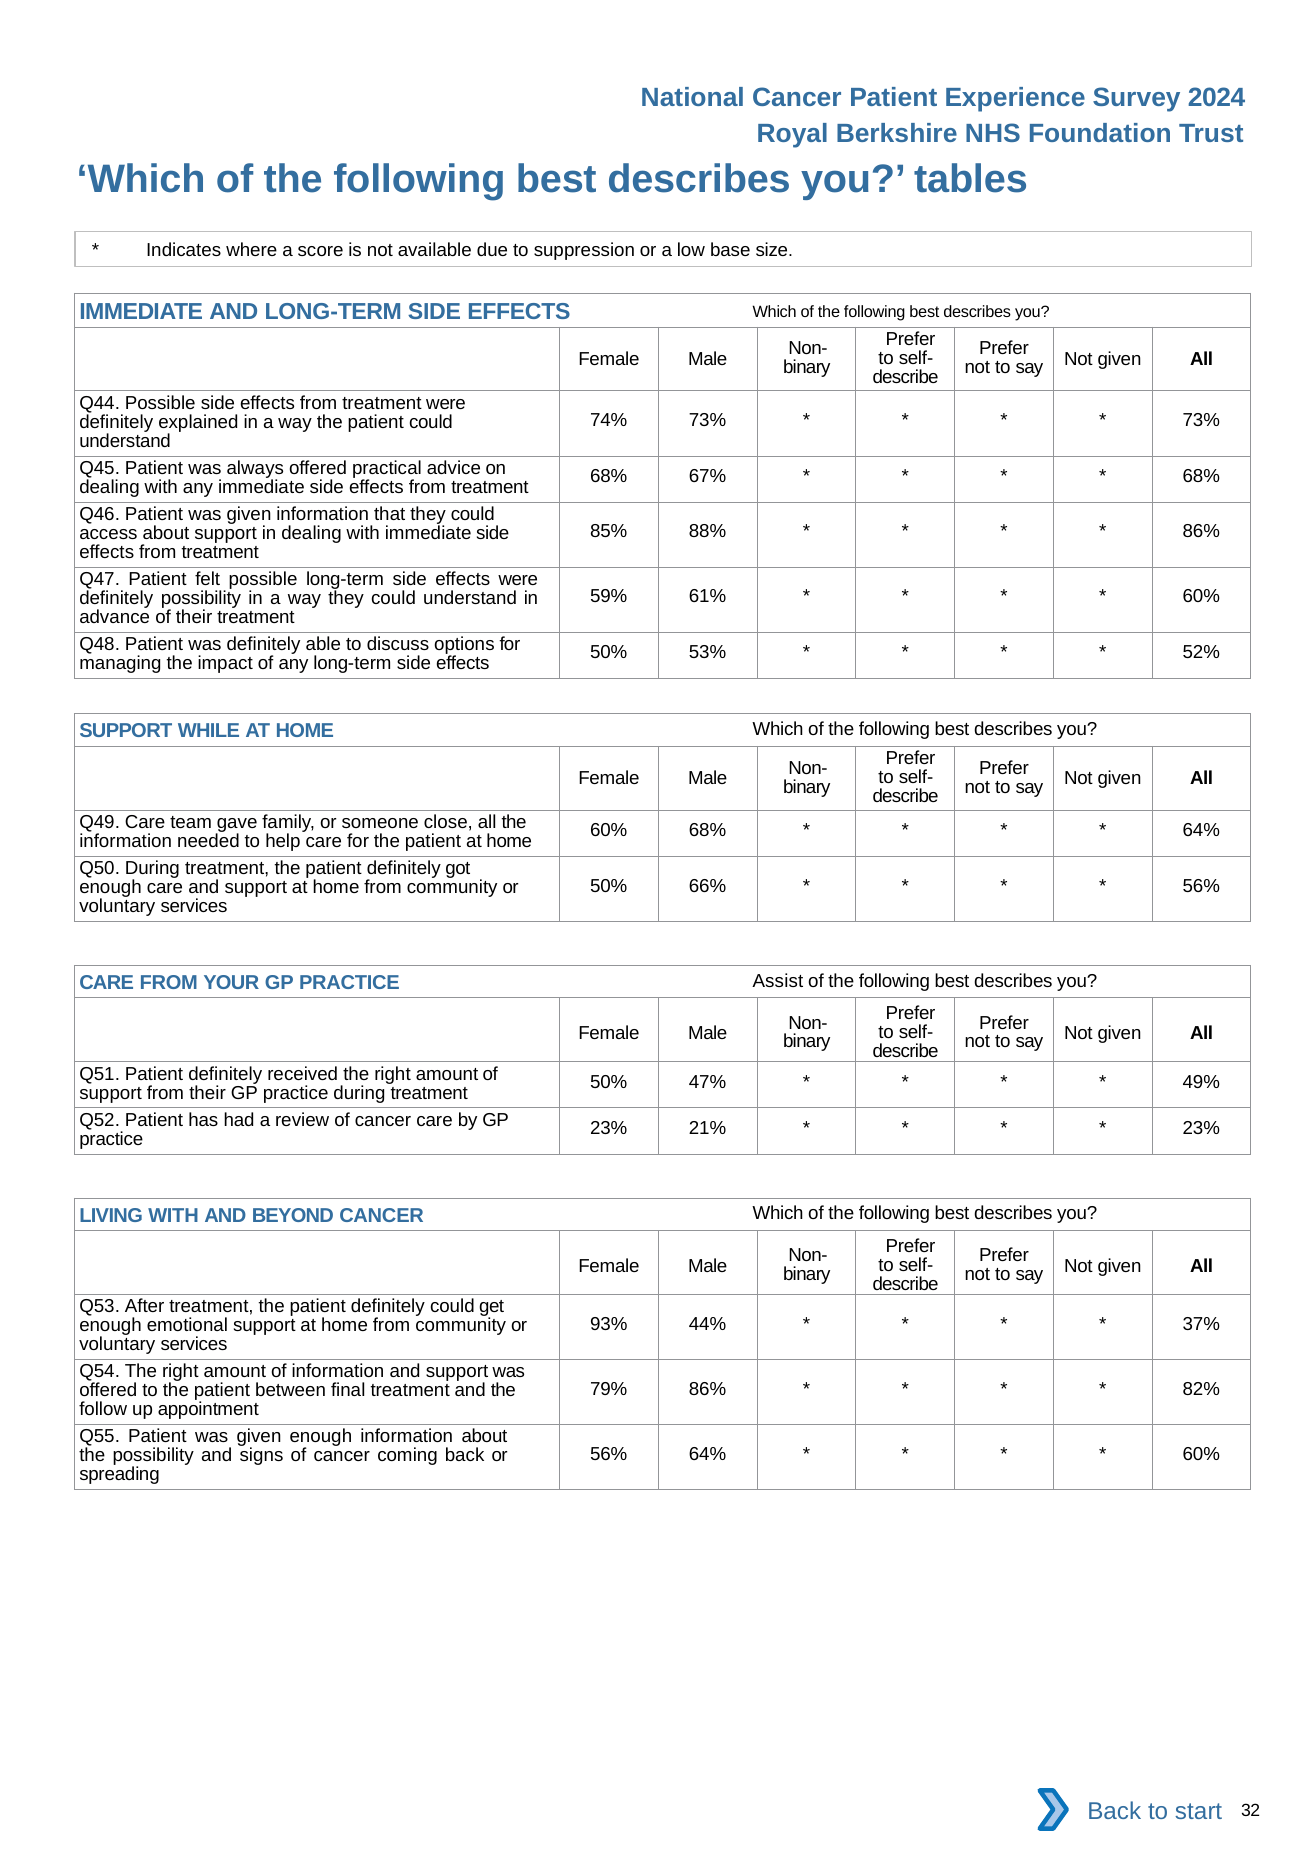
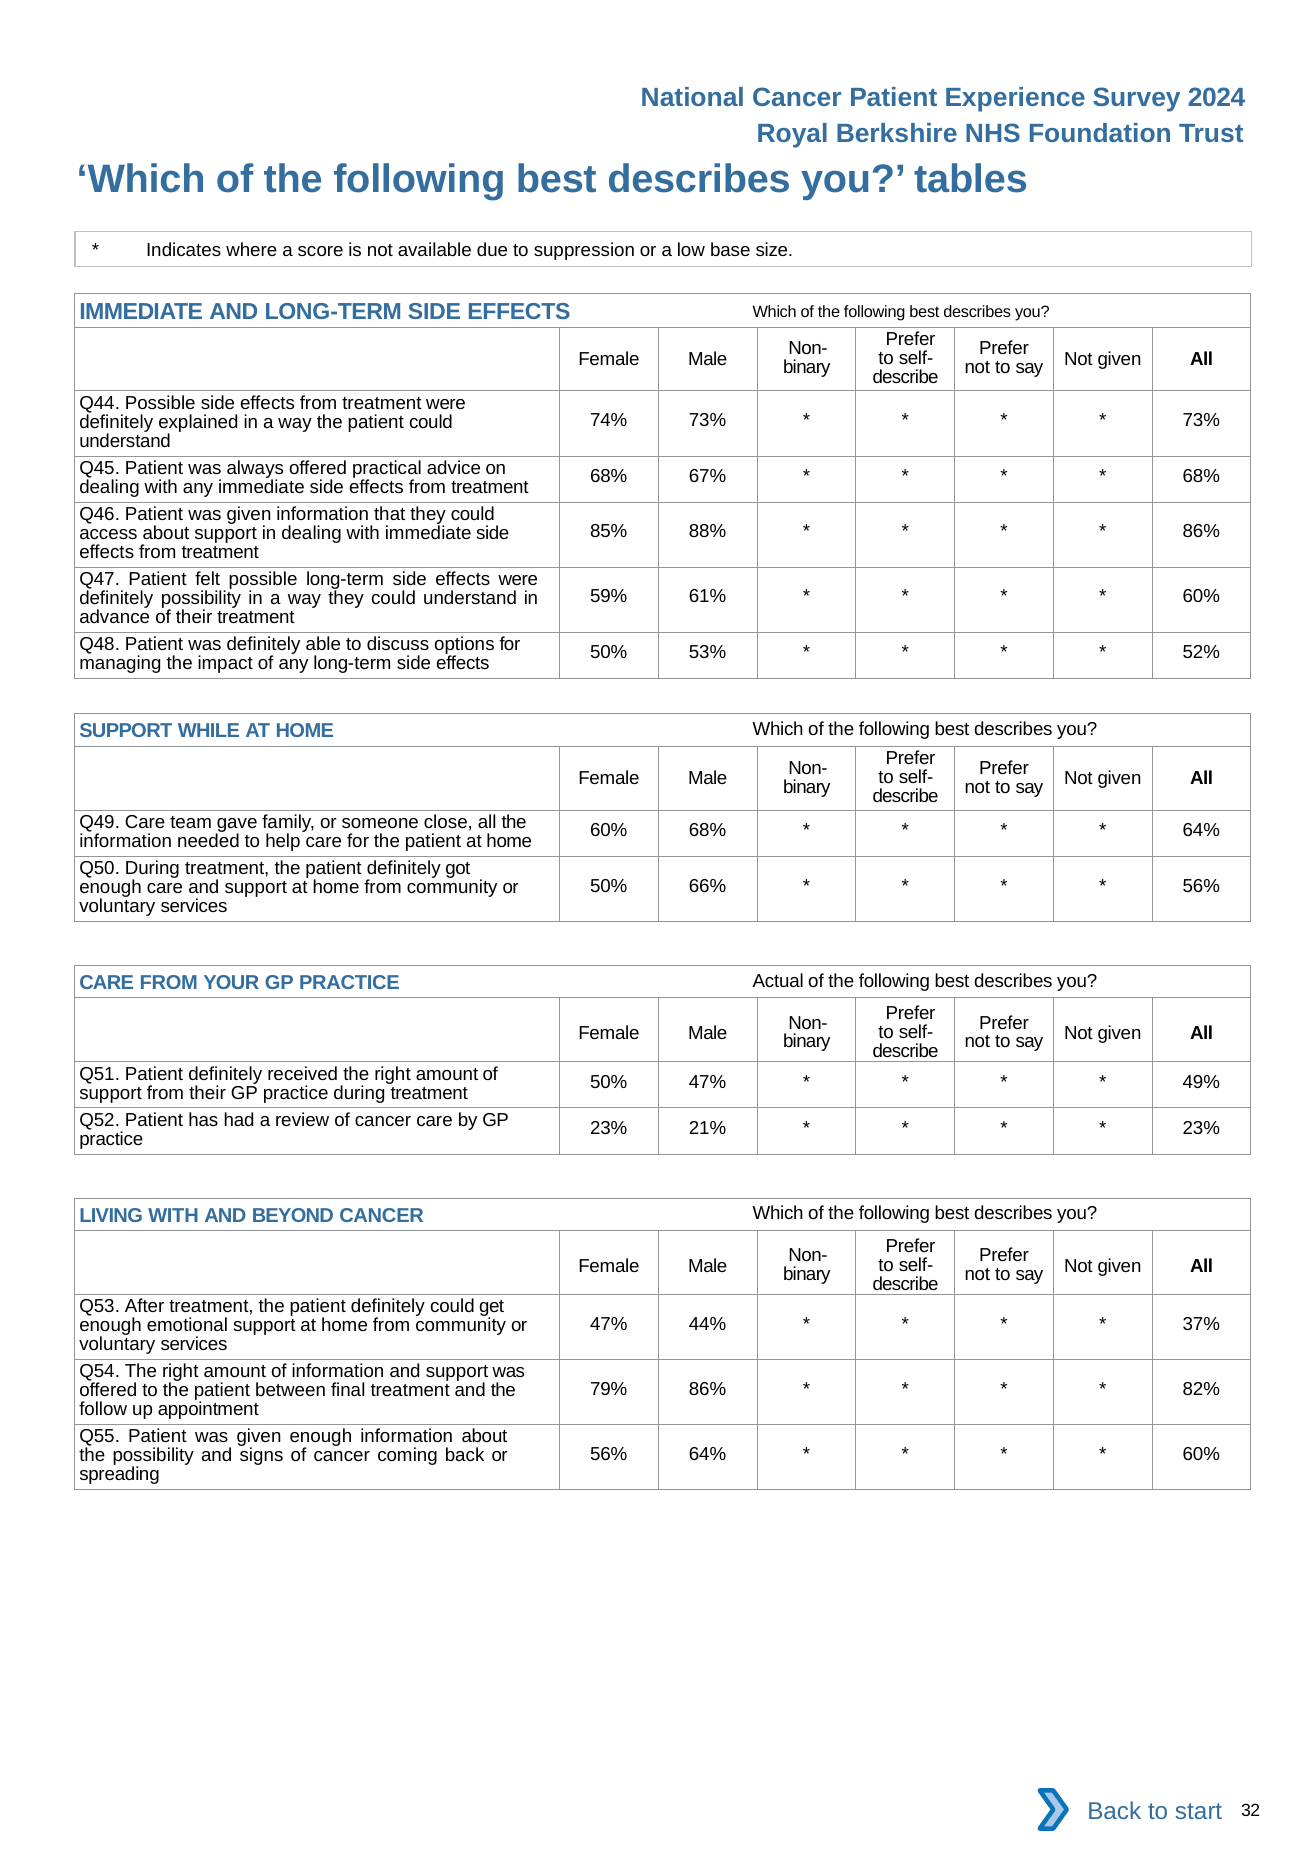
Assist: Assist -> Actual (778, 981)
93%: 93% -> 47% (609, 1324)
